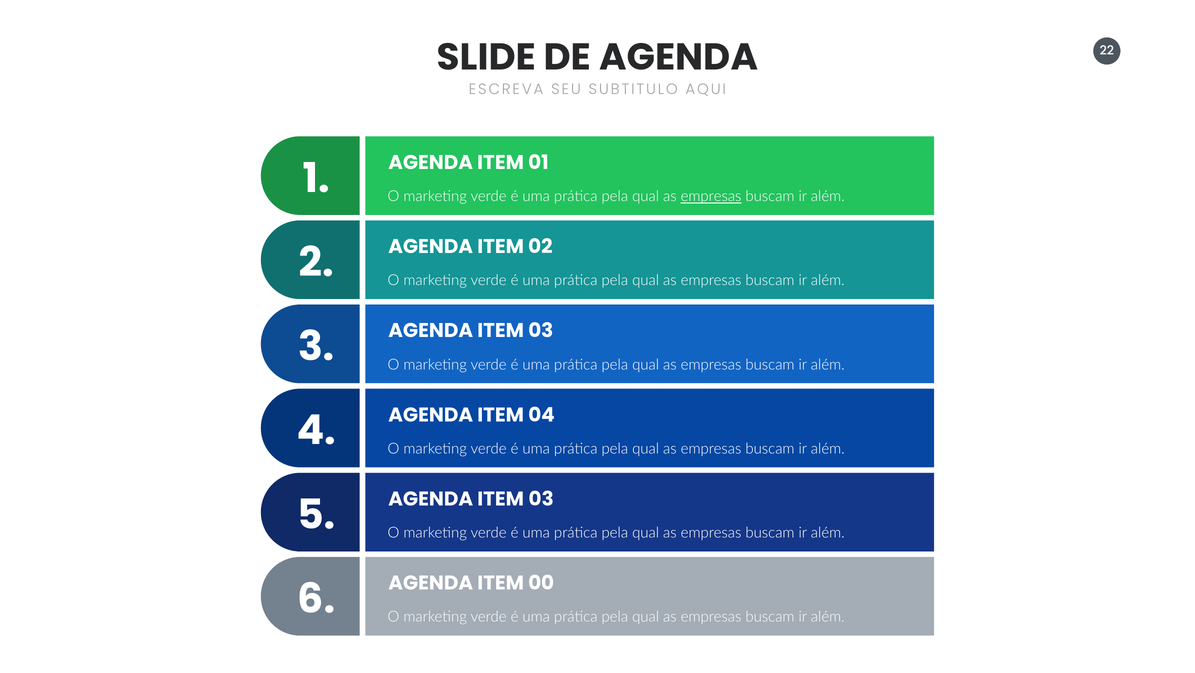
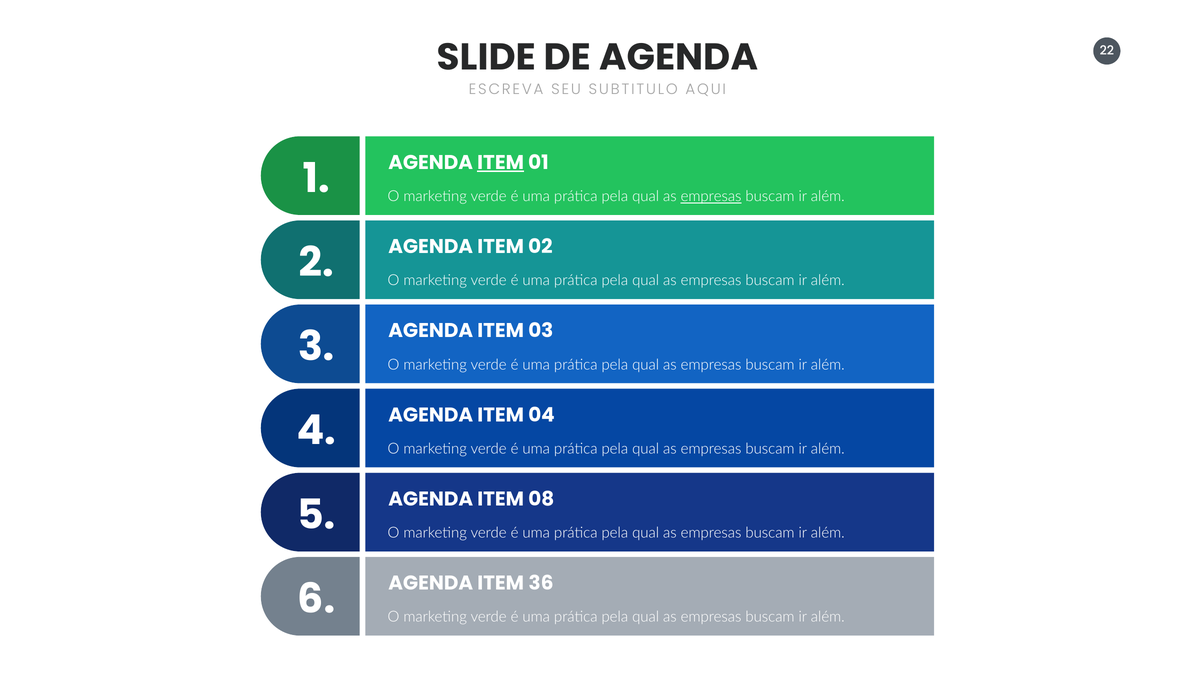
ITEM underline: none -> present (501, 162)
03: 03 -> 08 (541, 499)
00: 00 -> 36 (541, 583)
